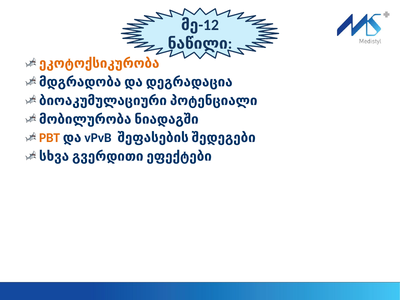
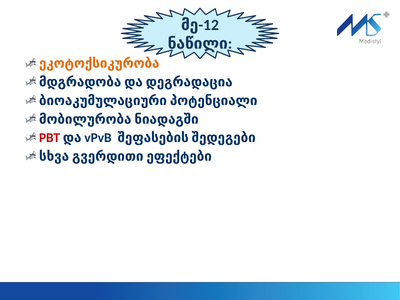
PBT colour: orange -> red (49, 138)
